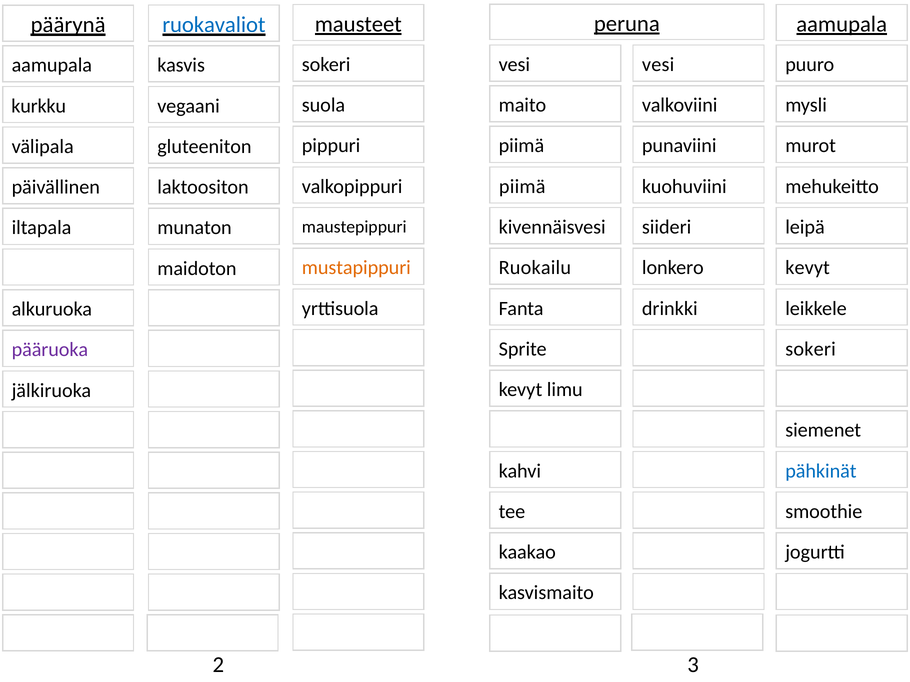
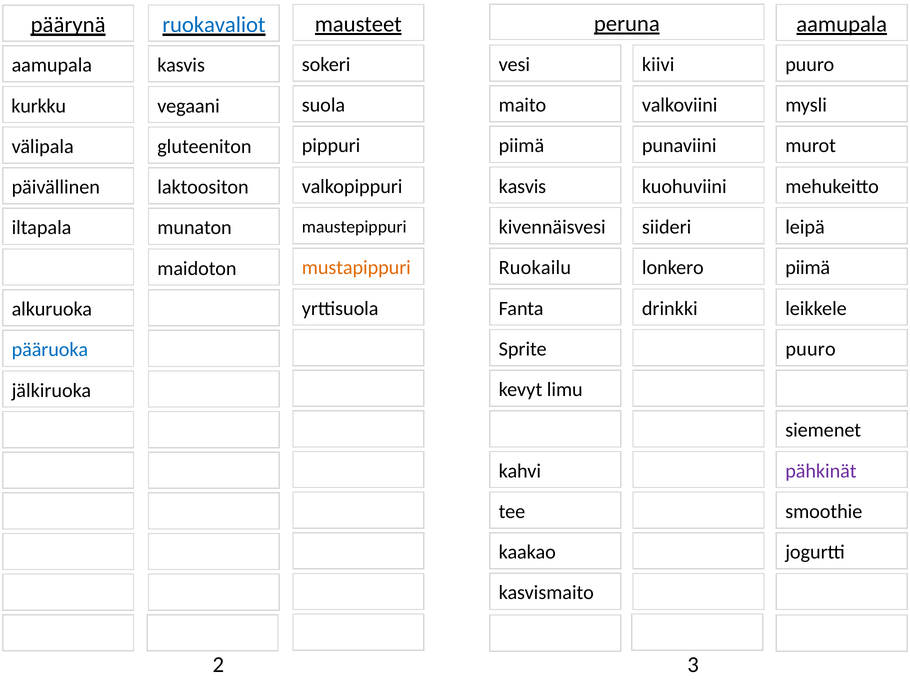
vesi: vesi -> kiivi (658, 65)
piimä: piimä -> kasvis (522, 187)
kevyt: kevyt -> piimä (808, 268)
sokeri: sokeri -> puuro (811, 349)
pääruoka colour: purple -> blue (50, 350)
pähkinät colour: blue -> purple (821, 471)
